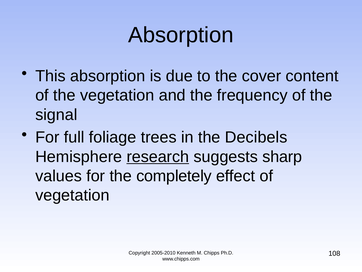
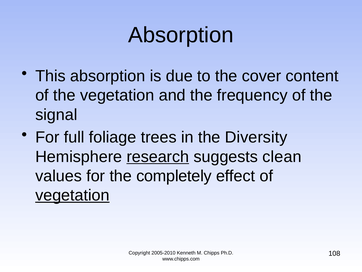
Decibels: Decibels -> Diversity (256, 137)
sharp: sharp -> clean (282, 156)
vegetation underline: none -> present (72, 195)
